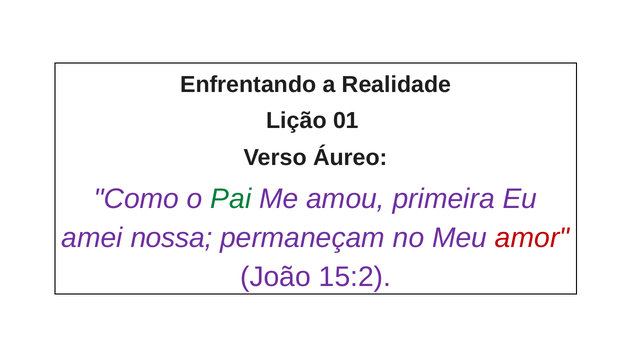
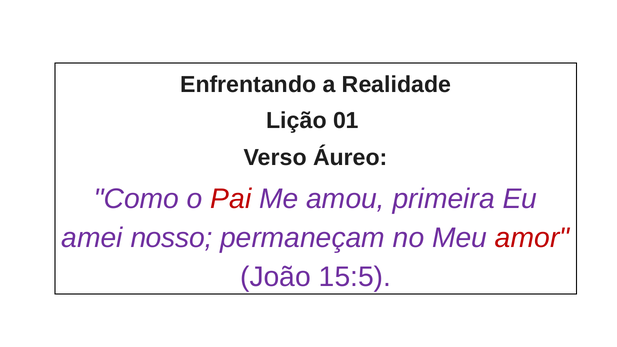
Pai colour: green -> red (231, 199)
nossa: nossa -> nosso (172, 238)
15:2: 15:2 -> 15:5 (355, 277)
